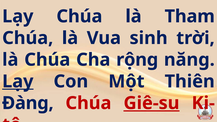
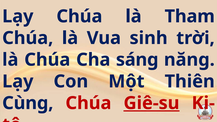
rộng: rộng -> sáng (137, 60)
Lạy underline: present -> none (18, 81)
Đàng: Đàng -> Cùng (28, 103)
